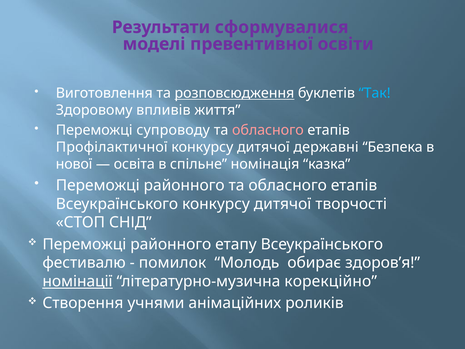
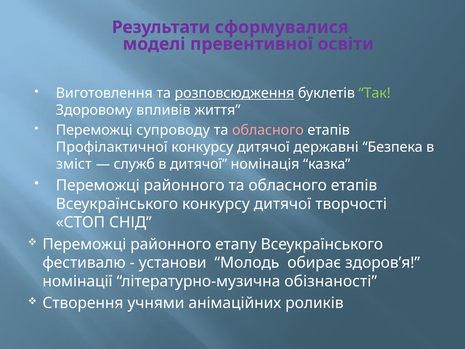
Так colour: light blue -> light green (375, 93)
нової: нової -> зміст (74, 164)
освіта: освіта -> служб (134, 164)
в спільне: спільне -> дитячої (199, 164)
помилок: помилок -> установи (173, 263)
номінації underline: present -> none (78, 281)
корекційно: корекційно -> обізнаності (331, 281)
